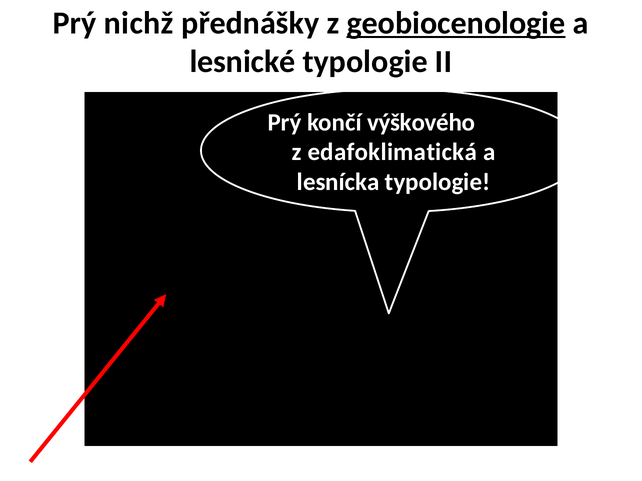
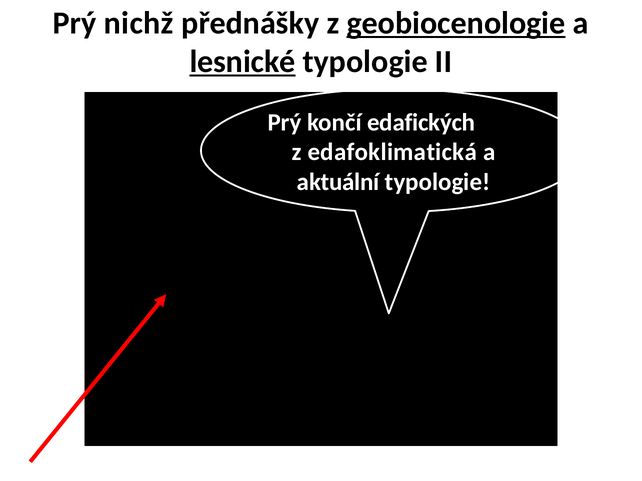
lesnické underline: none -> present (243, 62)
výškového: výškového -> edafických (421, 122)
lesnícka: lesnícka -> aktuální (338, 182)
